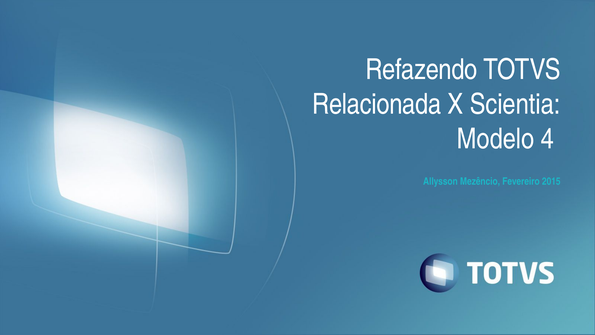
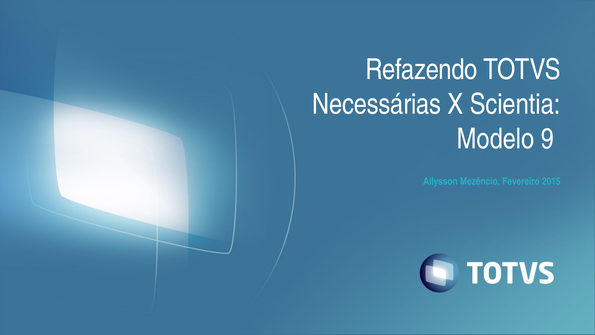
Relacionada: Relacionada -> Necessárias (377, 104)
4: 4 -> 9 (548, 139)
